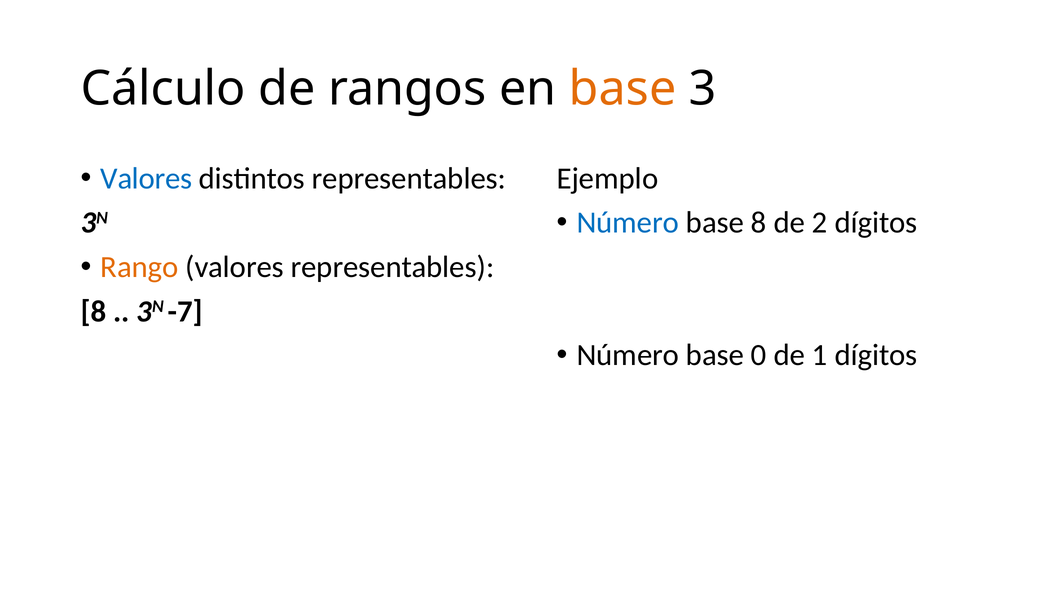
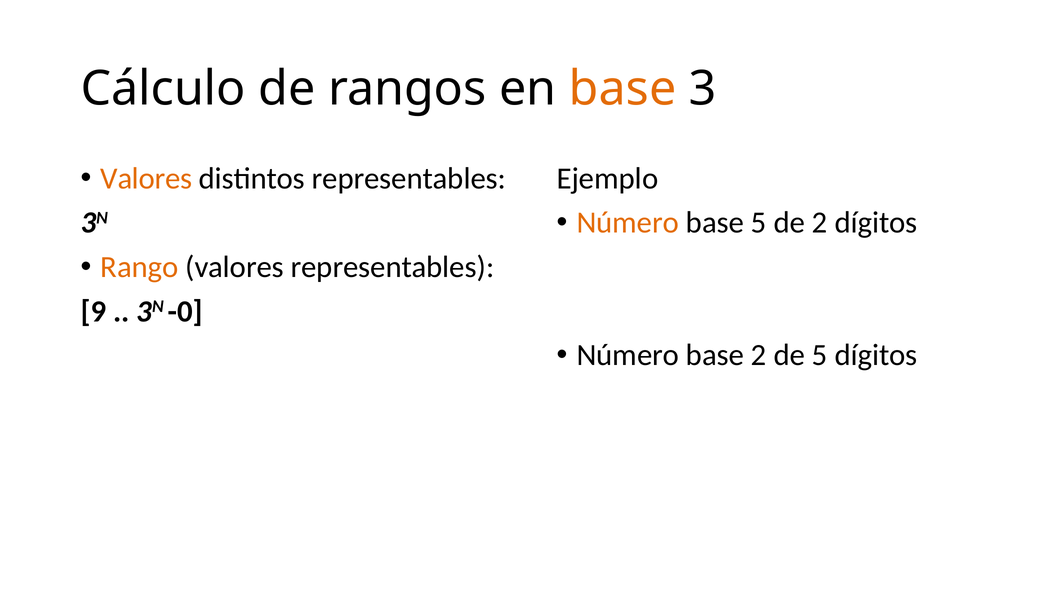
Valores colour: blue -> orange (146, 179)
Número colour: blue -> orange (628, 223)
base 8: 8 -> 5 (759, 223)
8: 8 -> 9 (93, 312)
-7: -7 -> -0 (185, 312)
base 0: 0 -> 2 (759, 356)
de 1: 1 -> 5 (820, 356)
